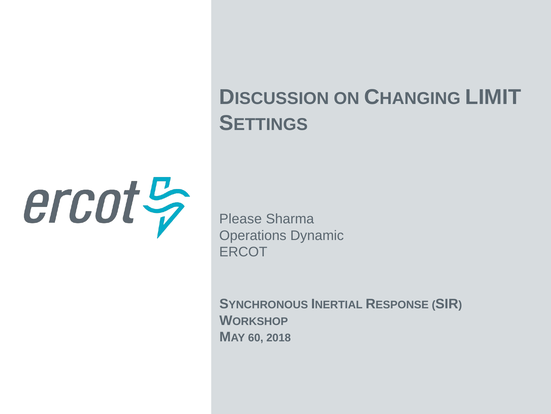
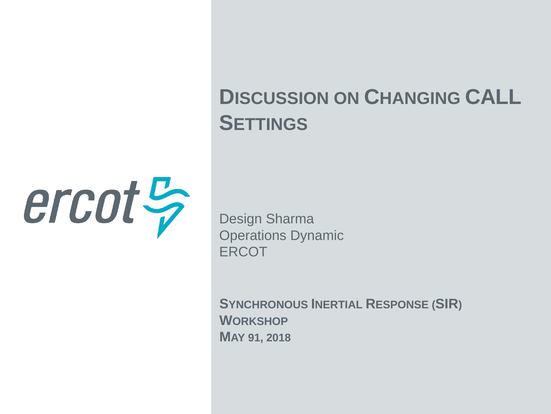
LIMIT: LIMIT -> CALL (493, 97)
Please: Please -> Design (241, 219)
60: 60 -> 91 (256, 337)
